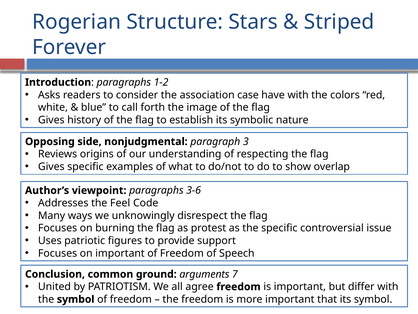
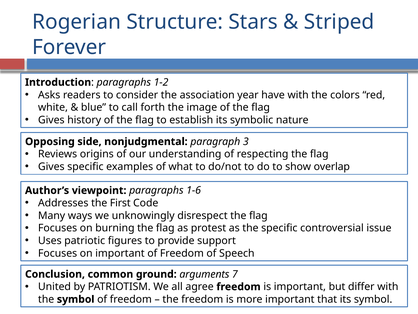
case: case -> year (248, 95)
3-6: 3-6 -> 1-6 (194, 190)
Feel: Feel -> First (120, 203)
